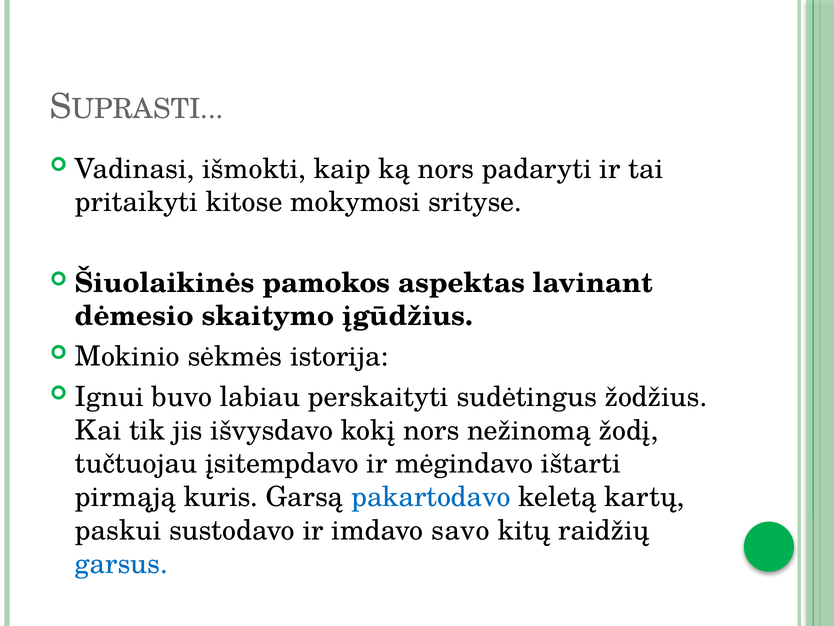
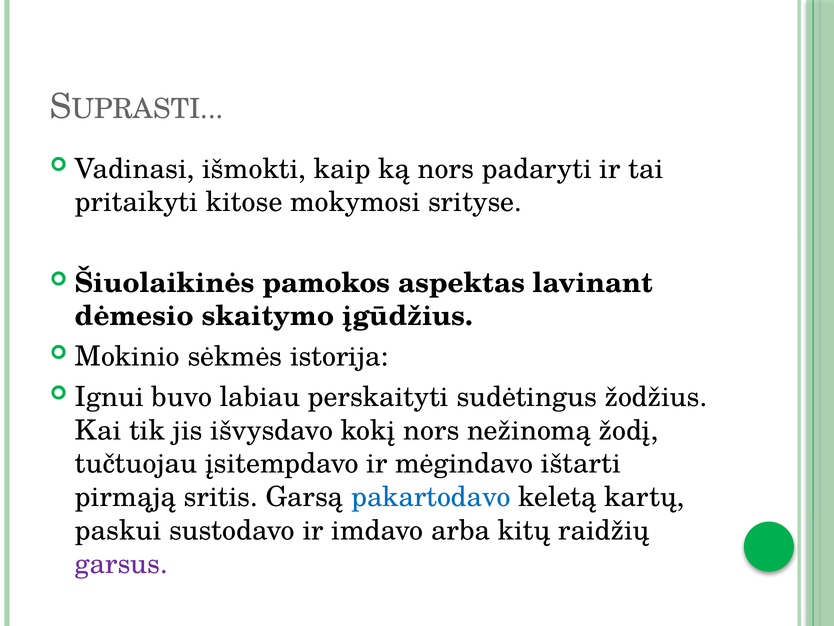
kuris: kuris -> sritis (221, 497)
savo: savo -> arba (461, 530)
garsus colour: blue -> purple (121, 563)
